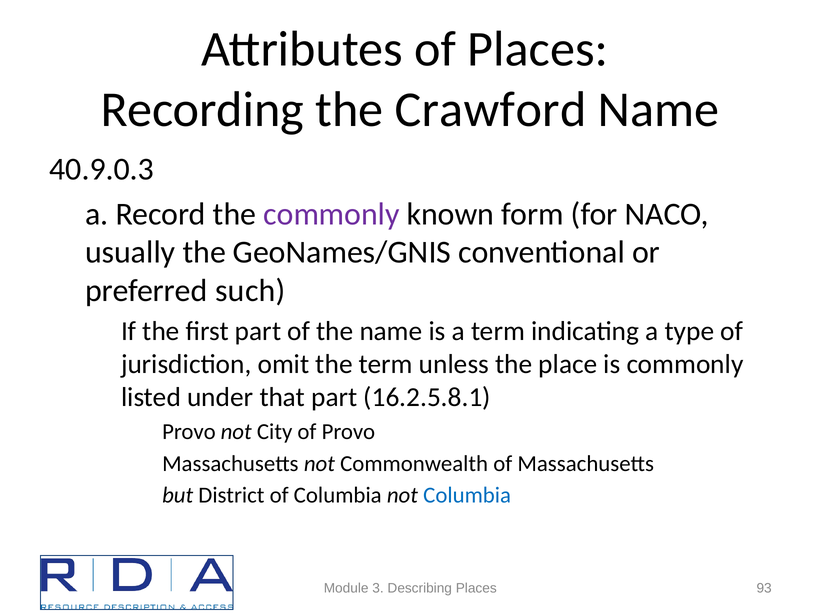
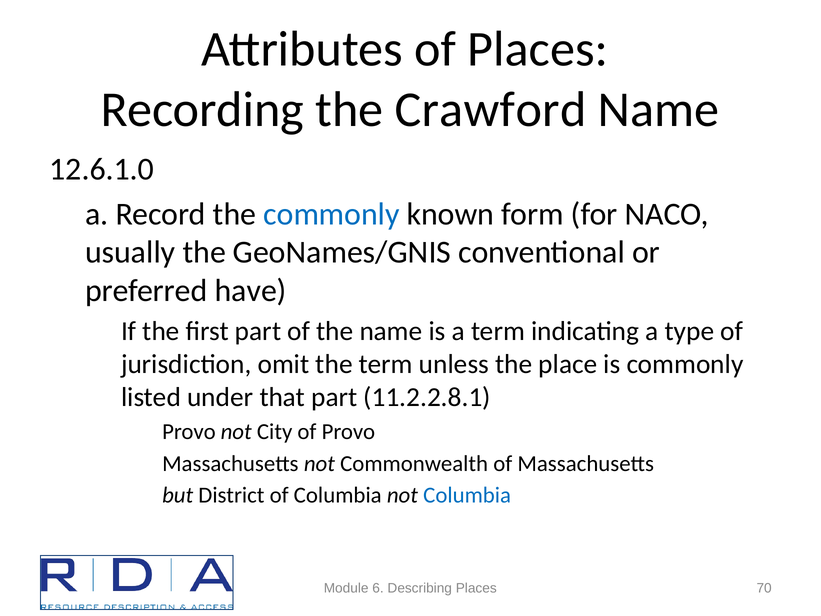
40.9.0.3: 40.9.0.3 -> 12.6.1.0 (102, 169)
commonly colour: purple -> blue (331, 214)
such: such -> have (251, 291)
16.2.5.8.1: 16.2.5.8.1 -> 11.2.2.8.1 (427, 397)
3: 3 -> 6 (378, 588)
93: 93 -> 70 (764, 588)
